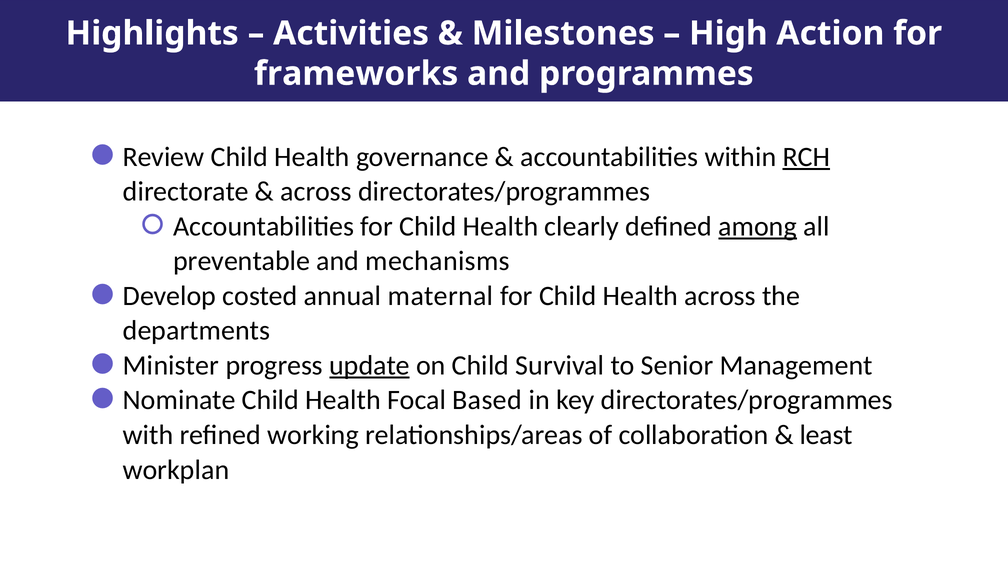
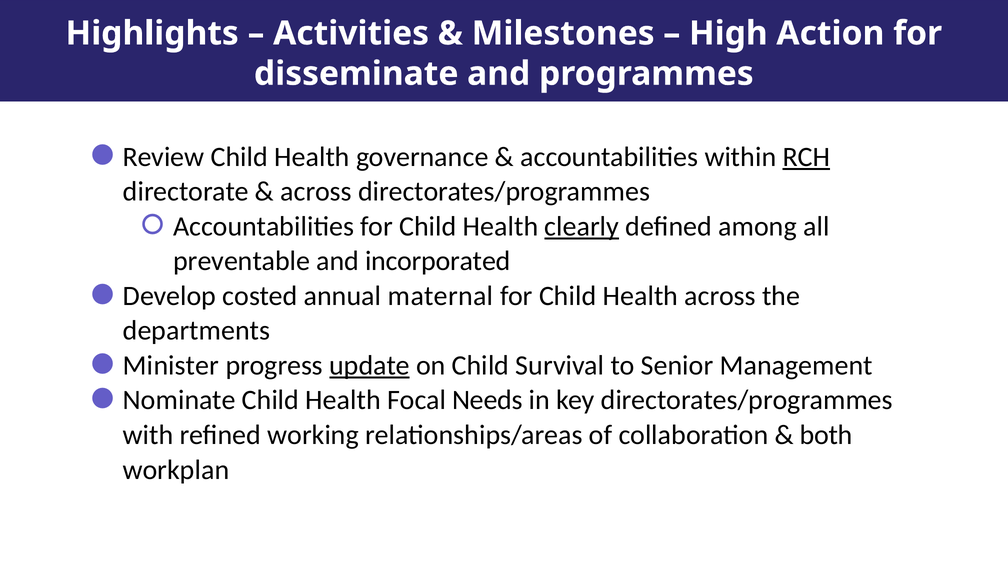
frameworks: frameworks -> disseminate (356, 74)
clearly underline: none -> present (582, 226)
among underline: present -> none (758, 226)
mechanisms: mechanisms -> incorporated (438, 261)
Based: Based -> Needs (487, 400)
least: least -> both (826, 435)
